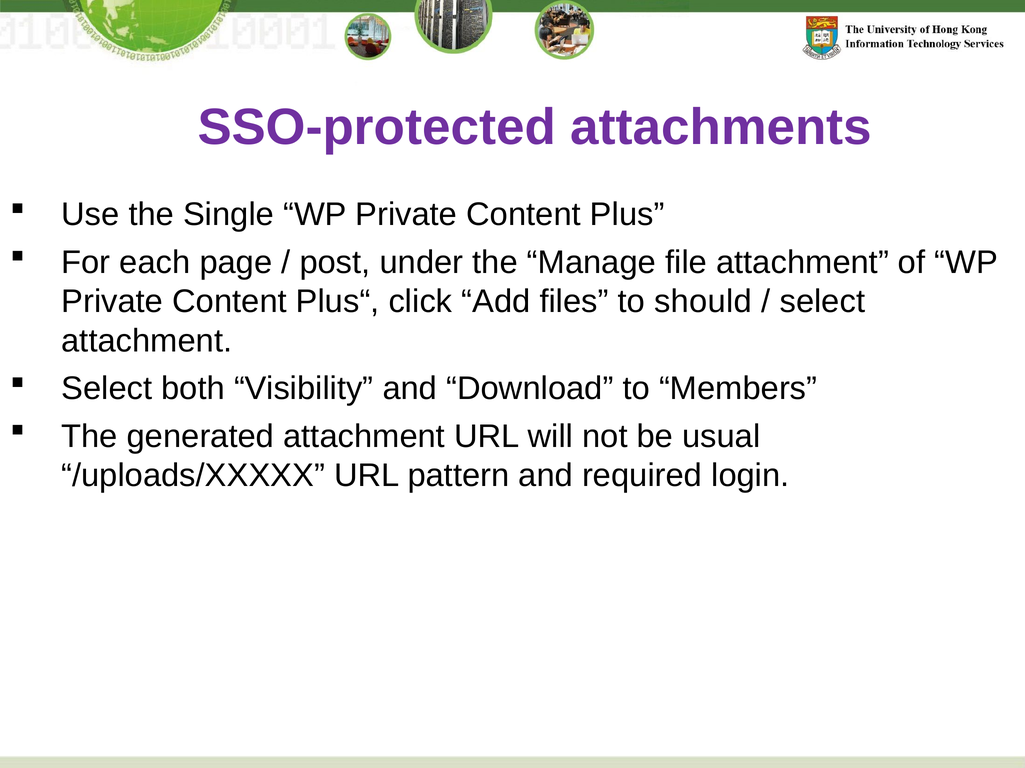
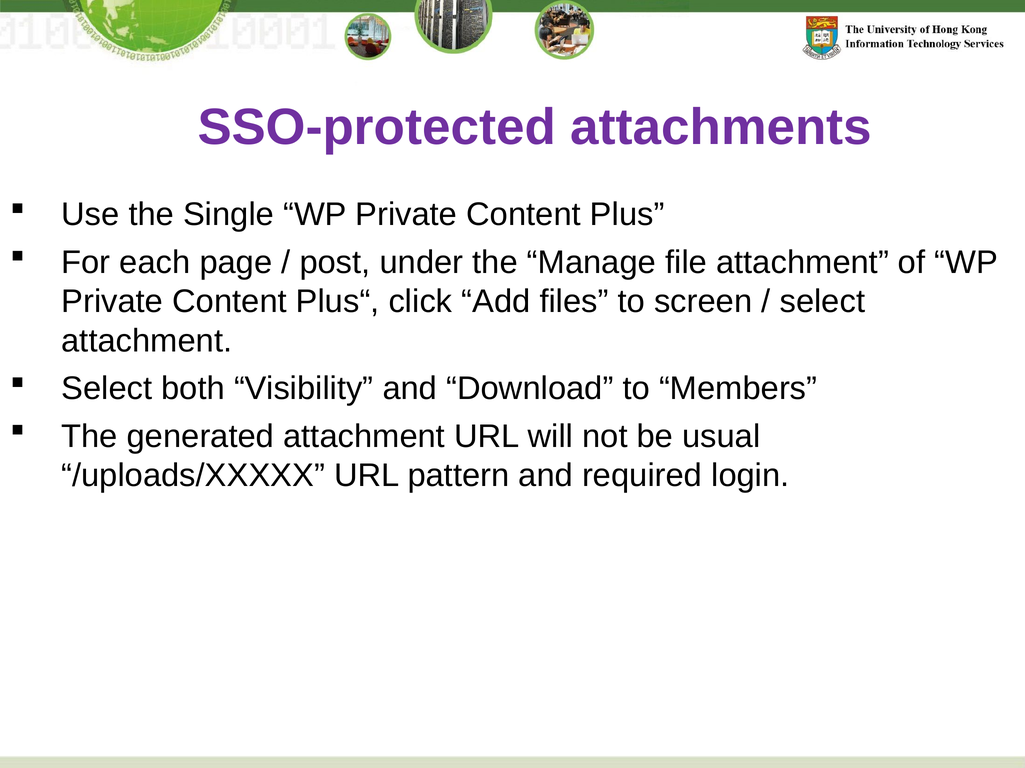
should: should -> screen (703, 302)
